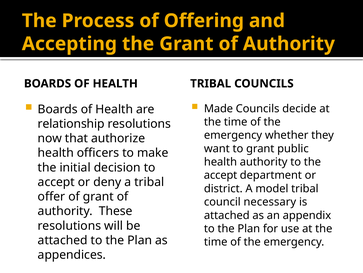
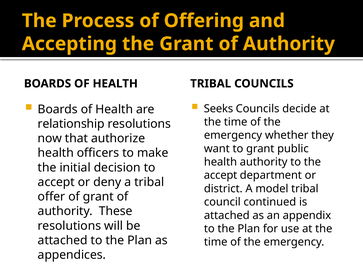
Made: Made -> Seeks (218, 108)
necessary: necessary -> continued (270, 201)
